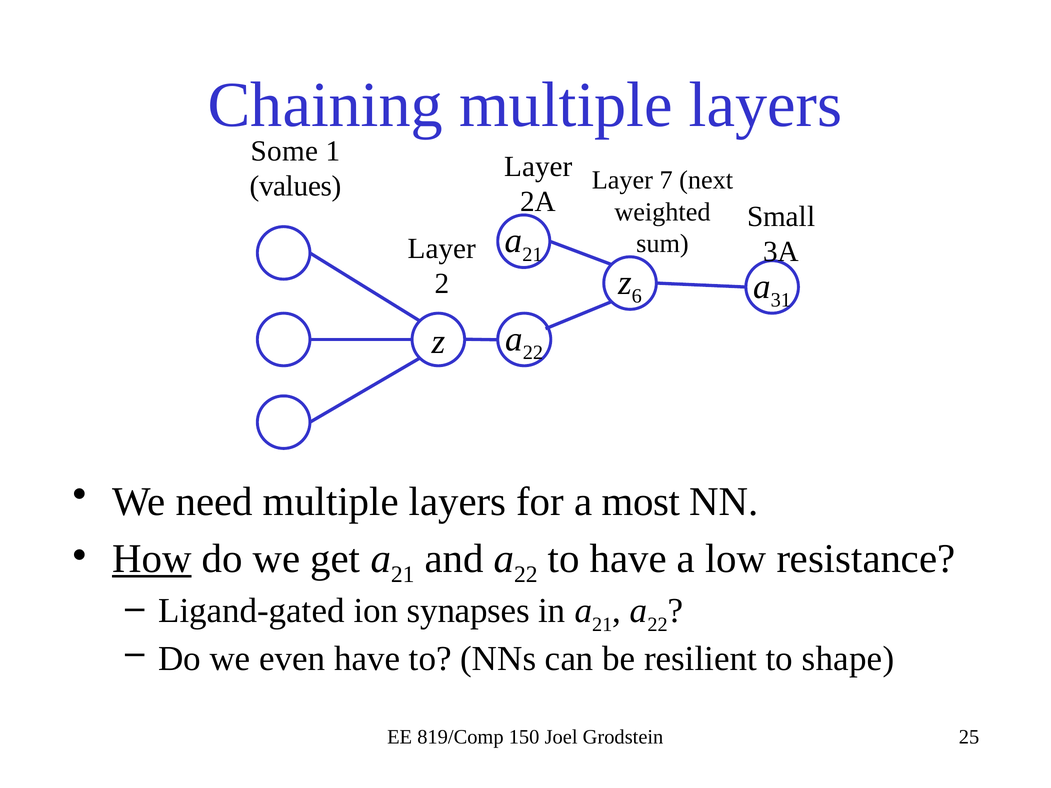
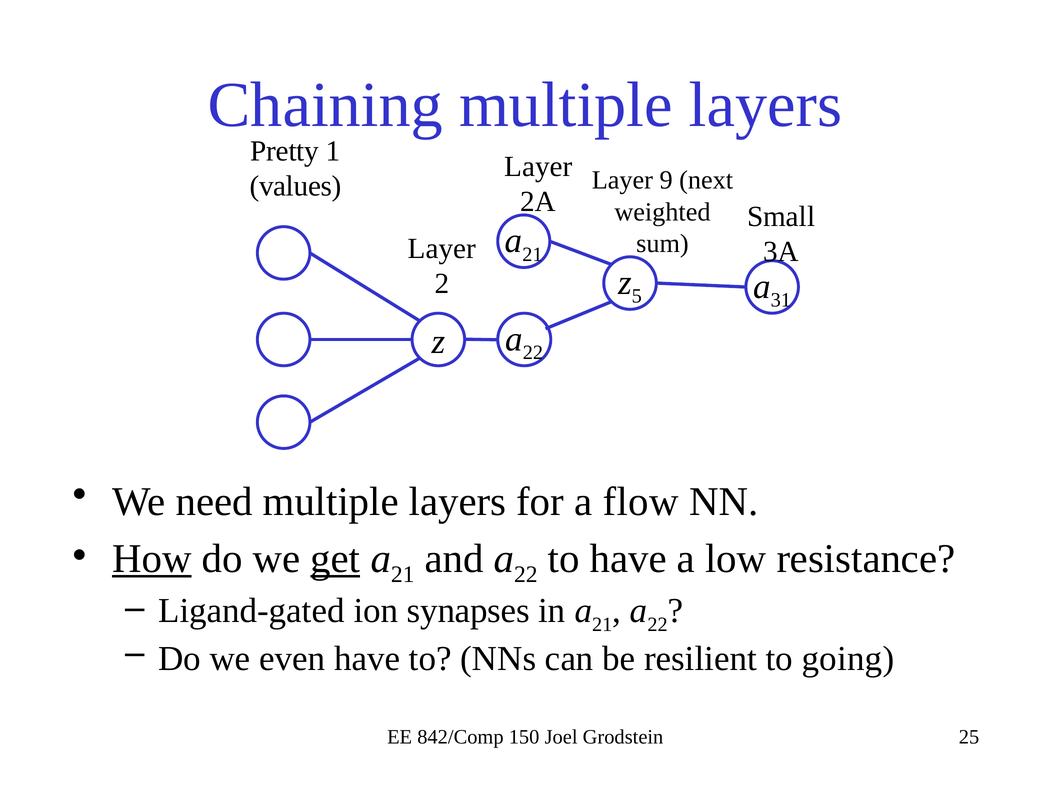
Some: Some -> Pretty (285, 151)
7: 7 -> 9 (666, 180)
6: 6 -> 5 (637, 296)
most: most -> flow (641, 502)
get underline: none -> present (335, 559)
shape: shape -> going (848, 659)
819/Comp: 819/Comp -> 842/Comp (460, 737)
